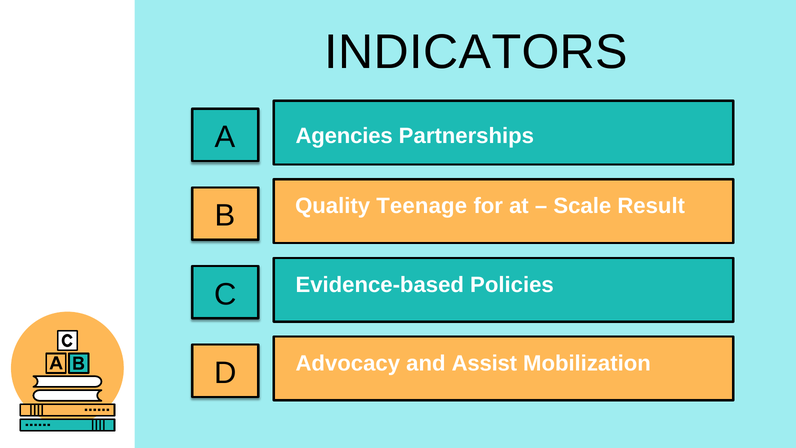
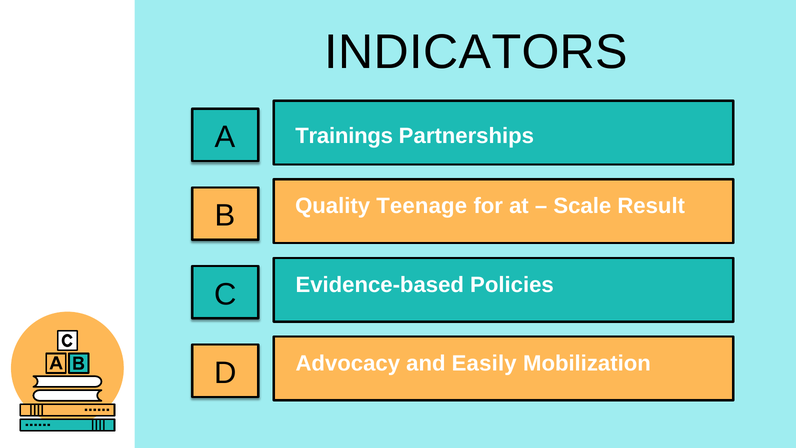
Agencies: Agencies -> Trainings (344, 136)
Assist: Assist -> Easily (484, 363)
